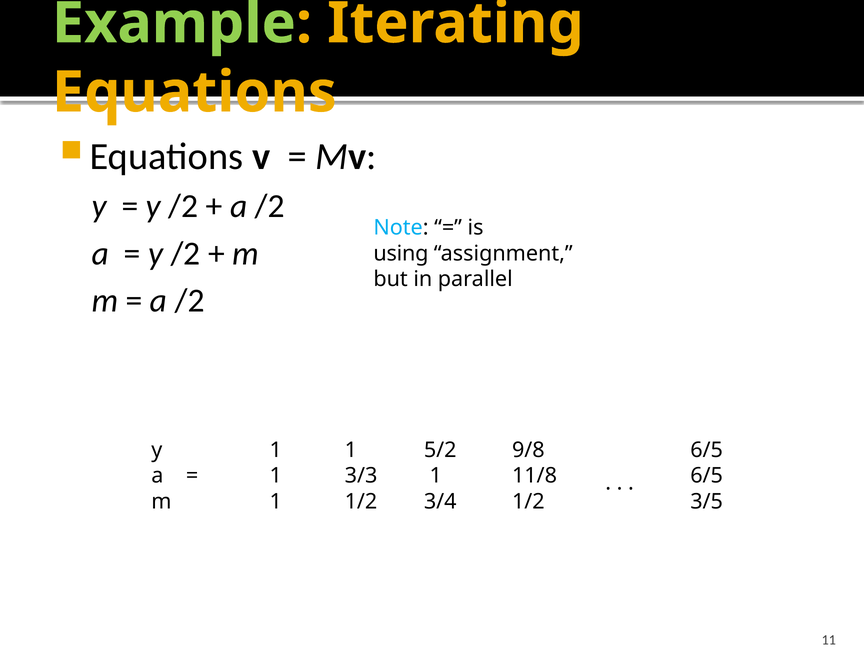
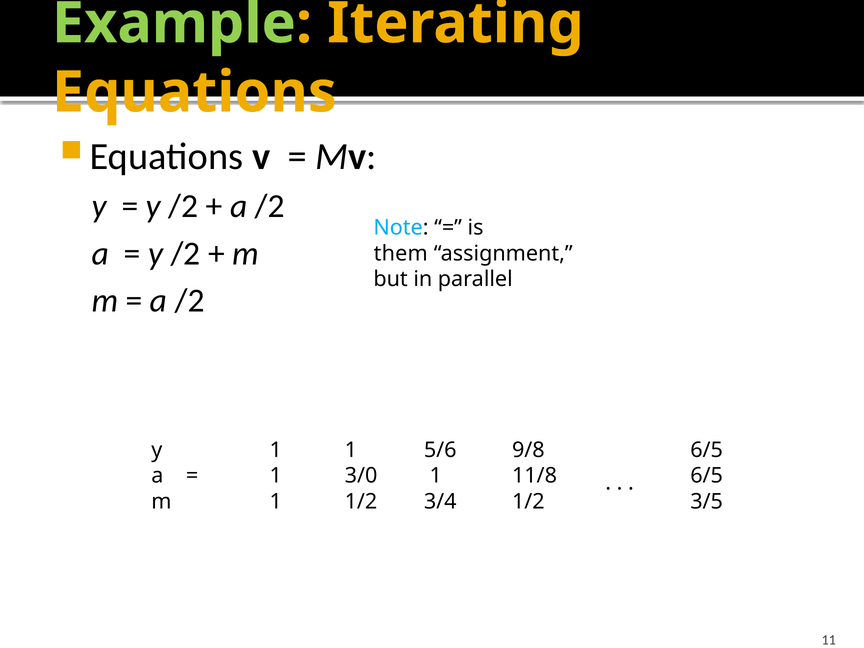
using: using -> them (401, 253)
5/2: 5/2 -> 5/6 (440, 450)
3/3: 3/3 -> 3/0 (361, 476)
